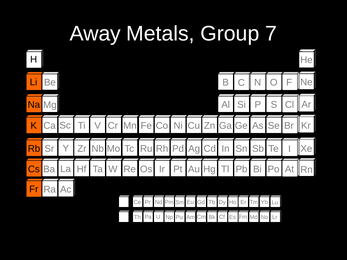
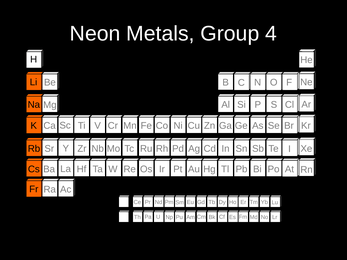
Away: Away -> Neon (95, 34)
7: 7 -> 4 (271, 34)
